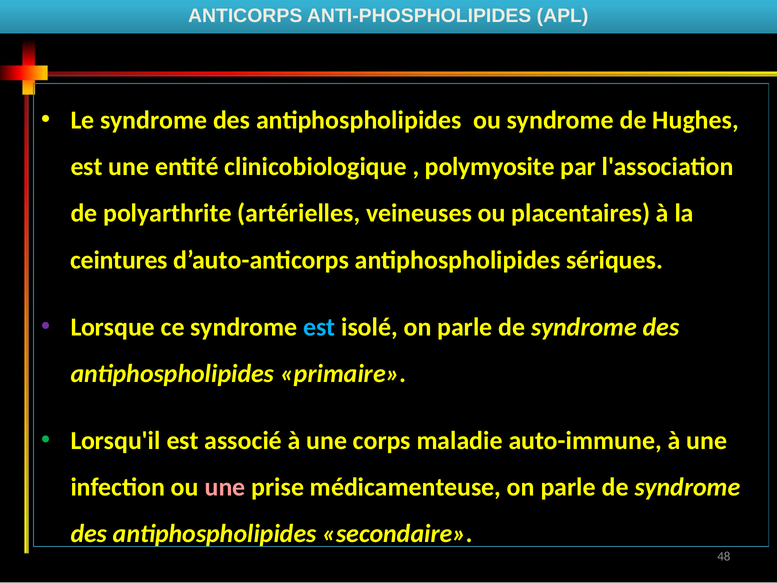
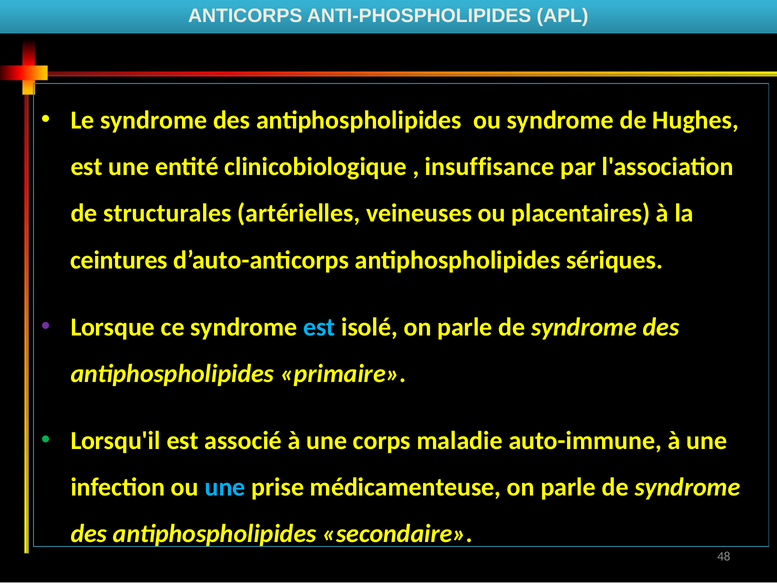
polymyosite: polymyosite -> insuffisance (490, 167)
polyarthrite: polyarthrite -> structurales (167, 213)
une colour: pink -> light blue (225, 487)
